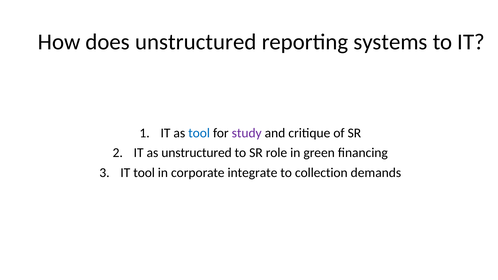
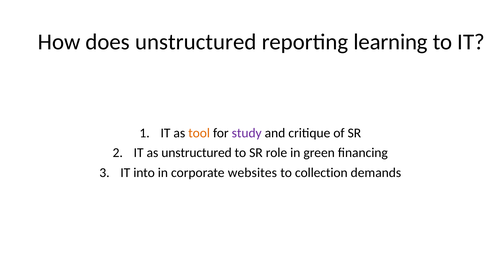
systems: systems -> learning (391, 42)
tool colour: blue -> orange (199, 133)
IT tool: tool -> into (144, 173)
integrate: integrate -> websites (252, 173)
